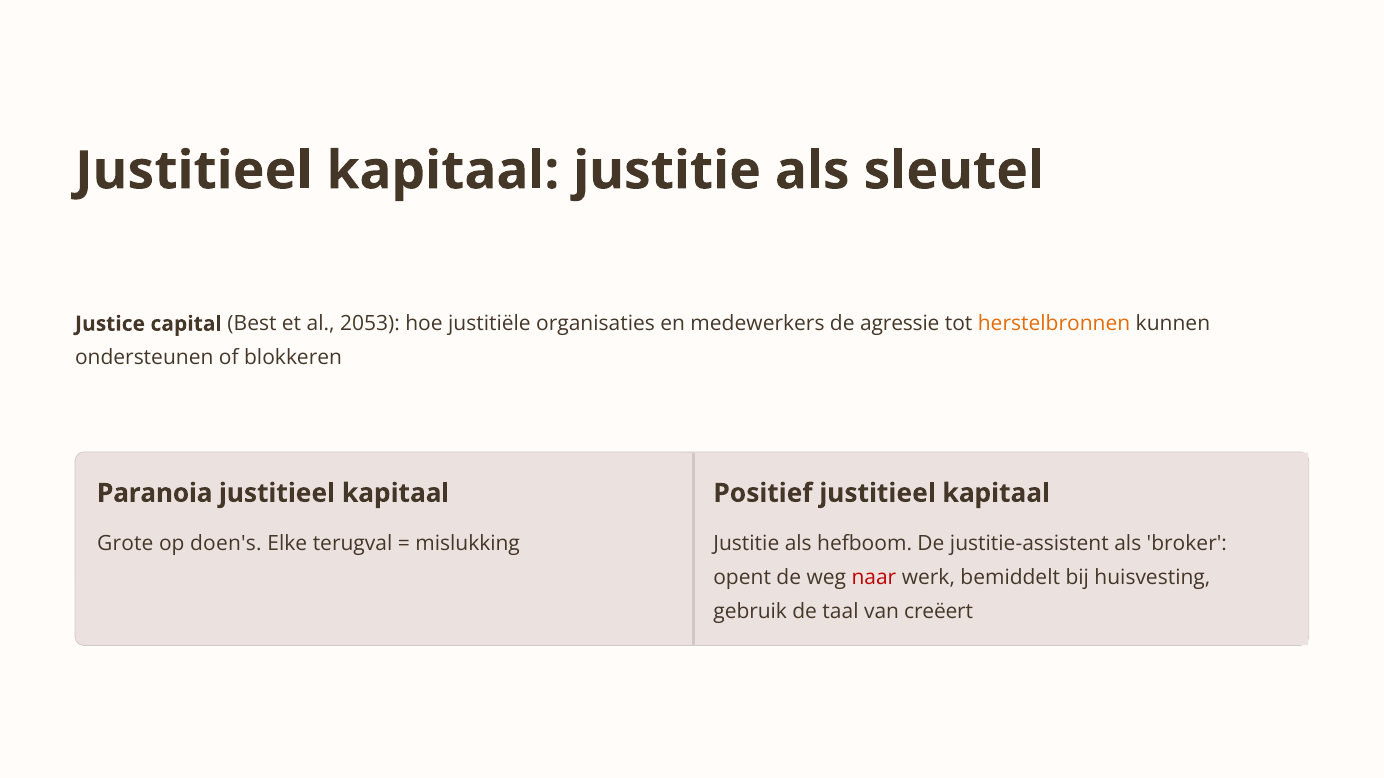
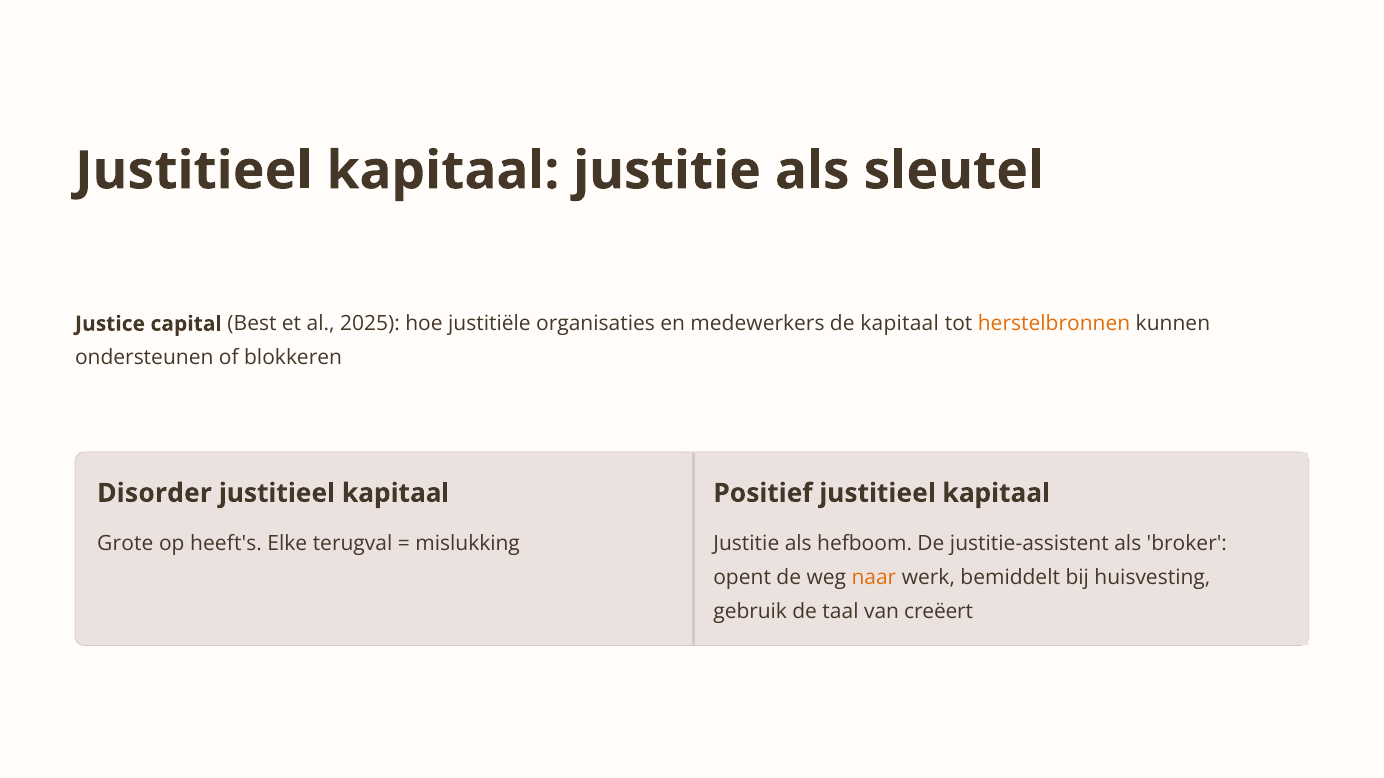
2053: 2053 -> 2025 (370, 324)
de agressie: agressie -> kapitaal (900, 324)
Paranoia: Paranoia -> Disorder (154, 493)
doen's: doen's -> heeft's (226, 544)
naar colour: red -> orange (874, 578)
